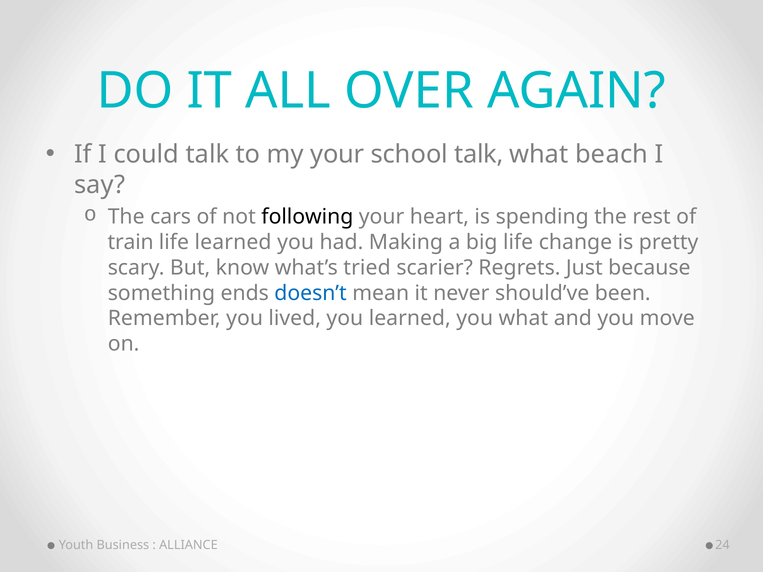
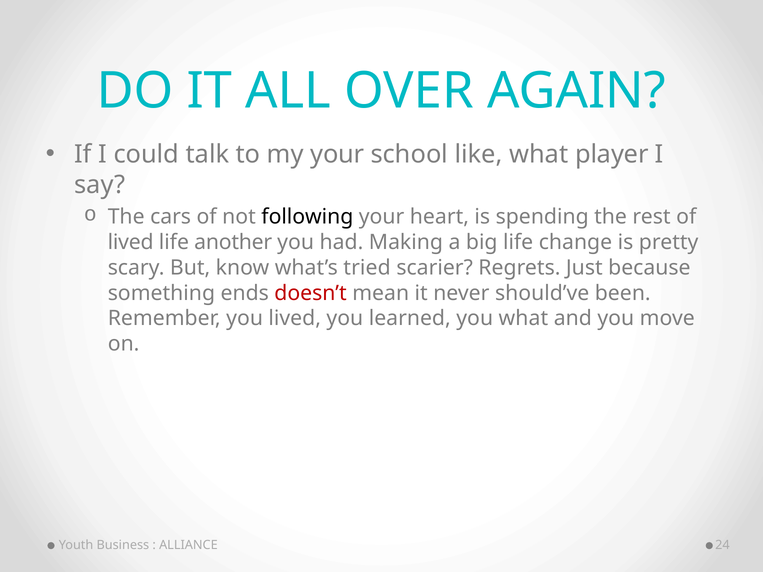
school talk: talk -> like (479, 154)
beach: beach -> player (612, 154)
train: train -> lived (131, 242)
life learned: learned -> another (233, 242)
doesn’t colour: blue -> red (311, 293)
